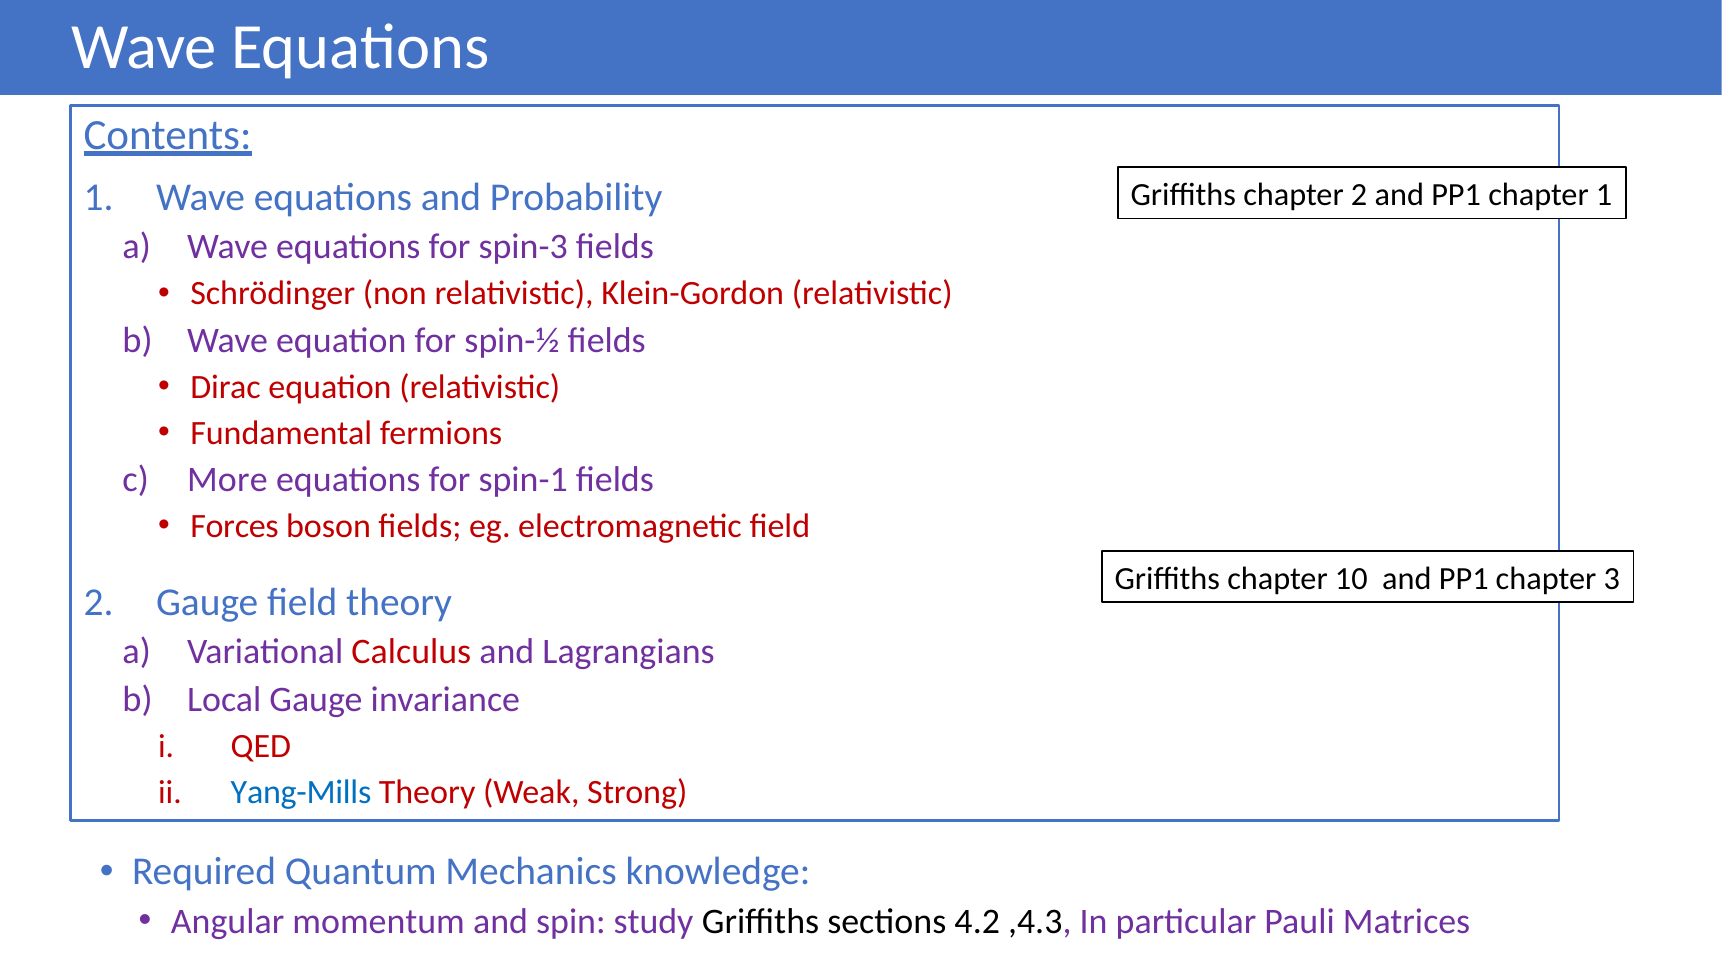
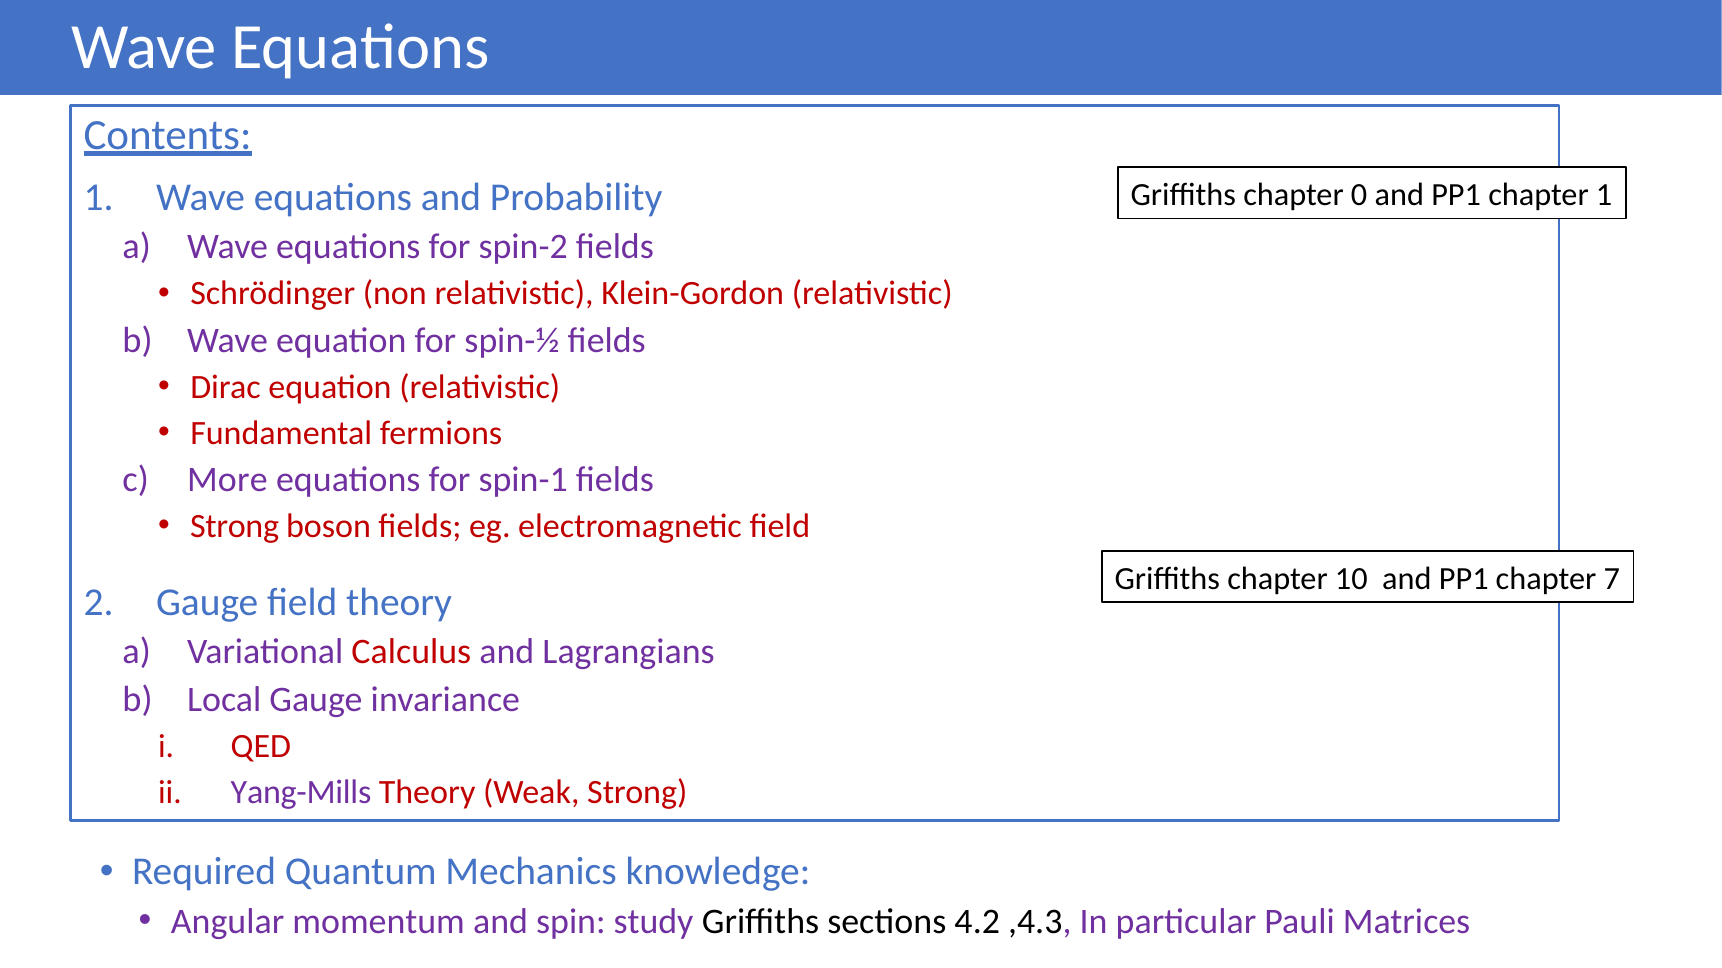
chapter 2: 2 -> 0 (1359, 195)
spin-3: spin-3 -> spin-2 (523, 247)
Forces: Forces -> Strong (235, 527)
3: 3 -> 7 (1612, 579)
Yang-Mills colour: blue -> purple (301, 793)
